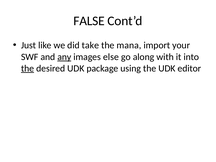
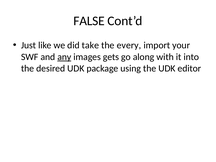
mana: mana -> every (129, 45)
else: else -> gets (111, 57)
the underline: present -> none (28, 68)
